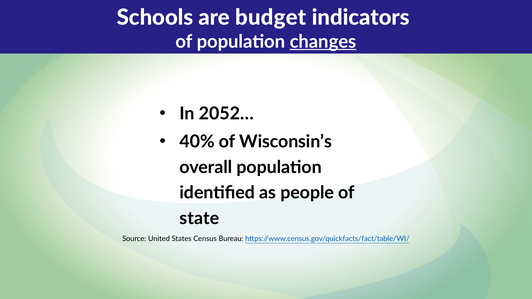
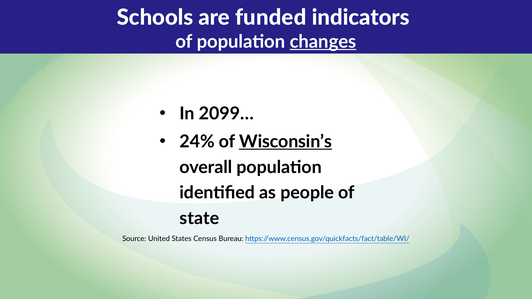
budget: budget -> funded (271, 17)
2052…: 2052… -> 2099… (226, 114)
40%: 40% -> 24% (197, 142)
Wisconsin’s underline: none -> present (286, 142)
